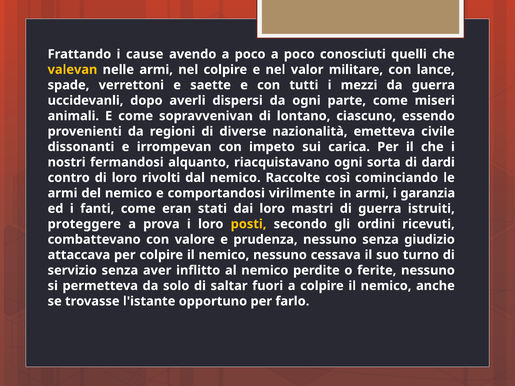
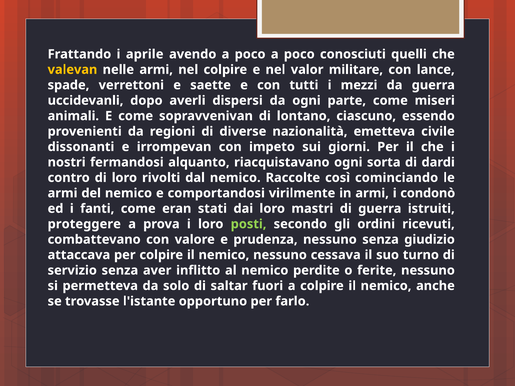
cause: cause -> aprile (145, 54)
carica: carica -> giorni (349, 147)
garanzia: garanzia -> condonò (428, 193)
posti colour: yellow -> light green (249, 224)
